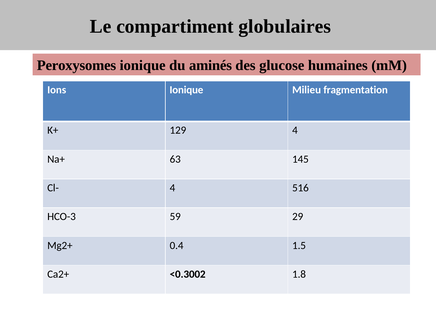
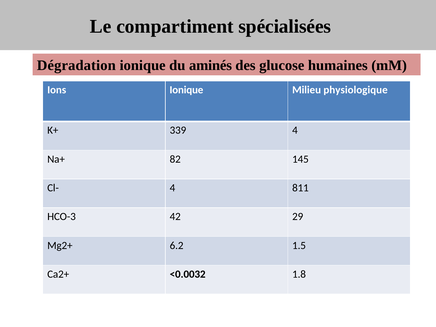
globulaires: globulaires -> spécialisées (285, 26)
Peroxysomes: Peroxysomes -> Dégradation (76, 65)
fragmentation: fragmentation -> physiologique (356, 90)
129: 129 -> 339 (178, 130)
63: 63 -> 82 (175, 159)
516: 516 -> 811 (300, 188)
59: 59 -> 42 (175, 217)
0.4: 0.4 -> 6.2 (177, 245)
<0.3002: <0.3002 -> <0.0032 (188, 274)
